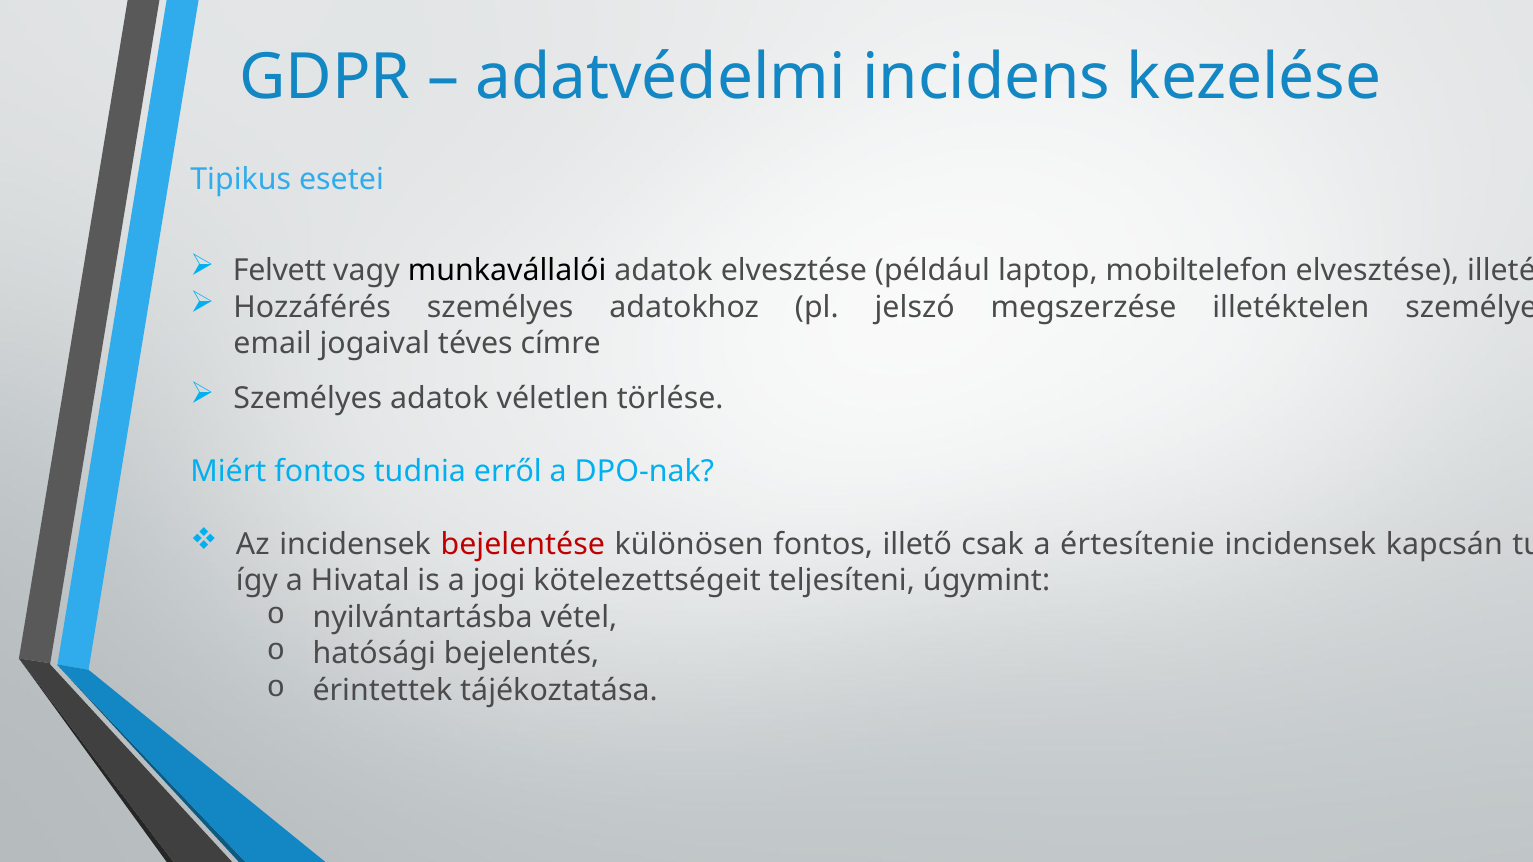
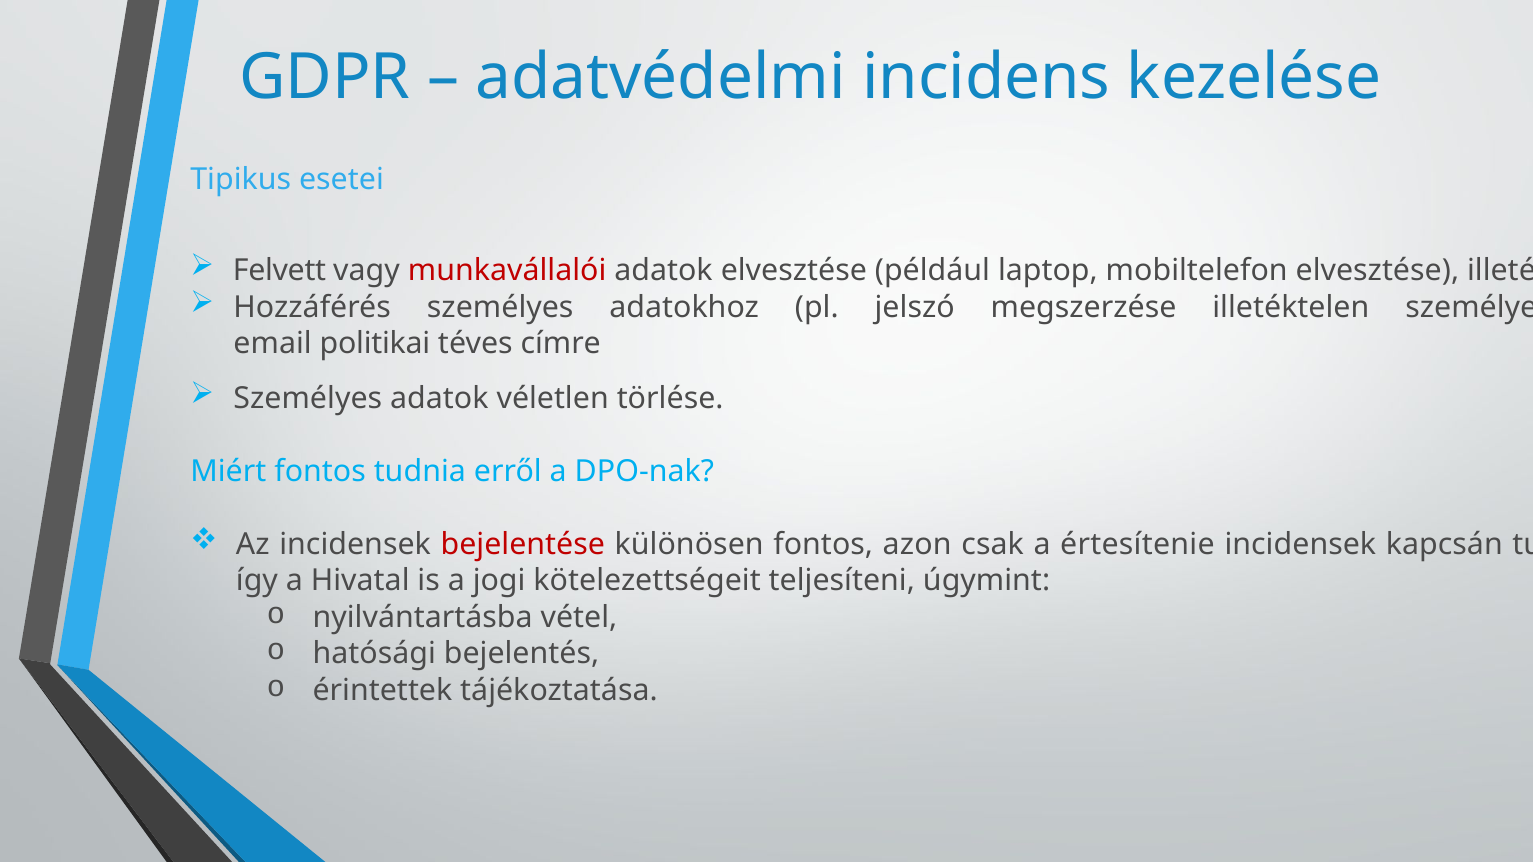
munkavállalói colour: black -> red (507, 271)
jogaival: jogaival -> politikai (375, 344)
illető: illető -> azon (917, 545)
